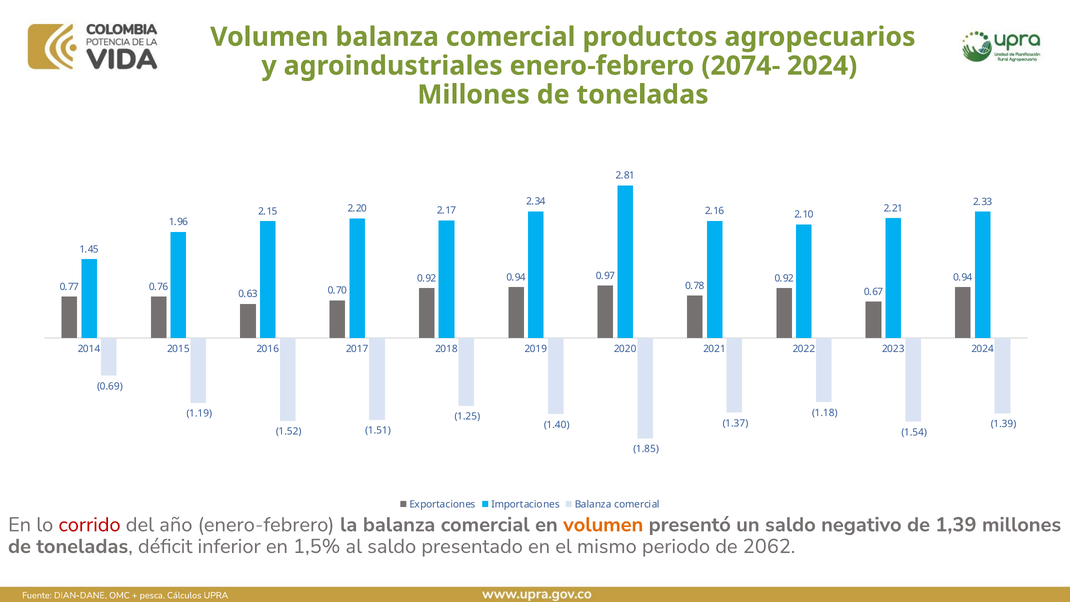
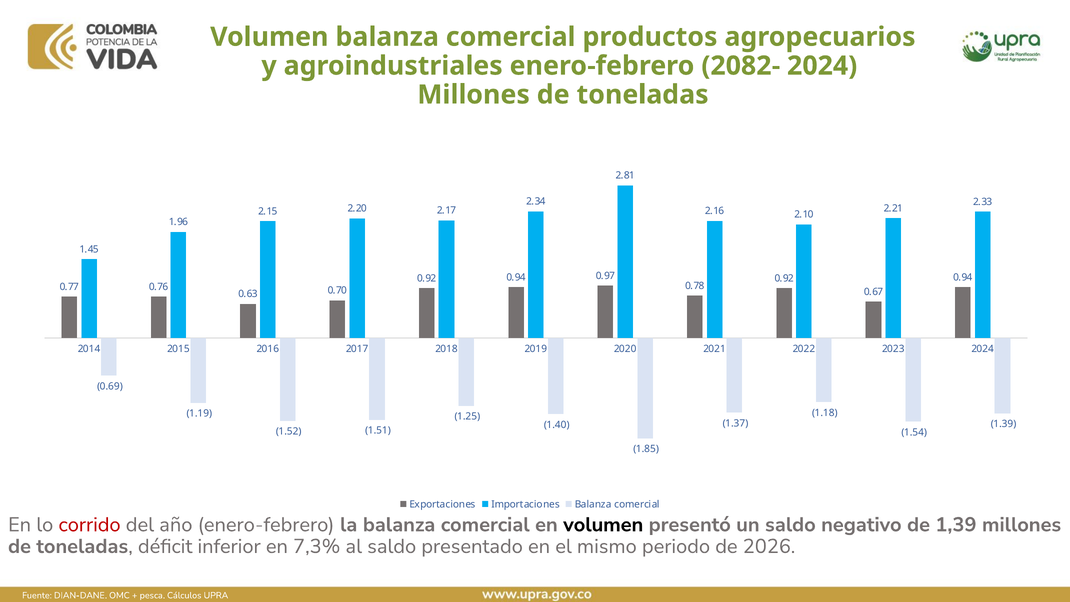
2074-: 2074- -> 2082- (741, 66)
volumen colour: orange -> black (603, 525)
1,5%: 1,5% -> 7,3% (317, 546)
2062: 2062 -> 2026 (769, 546)
